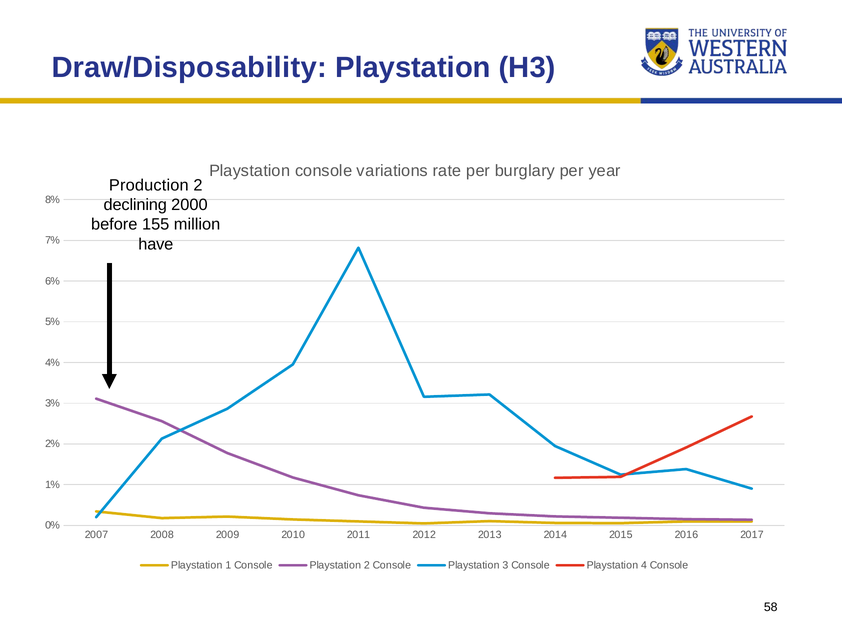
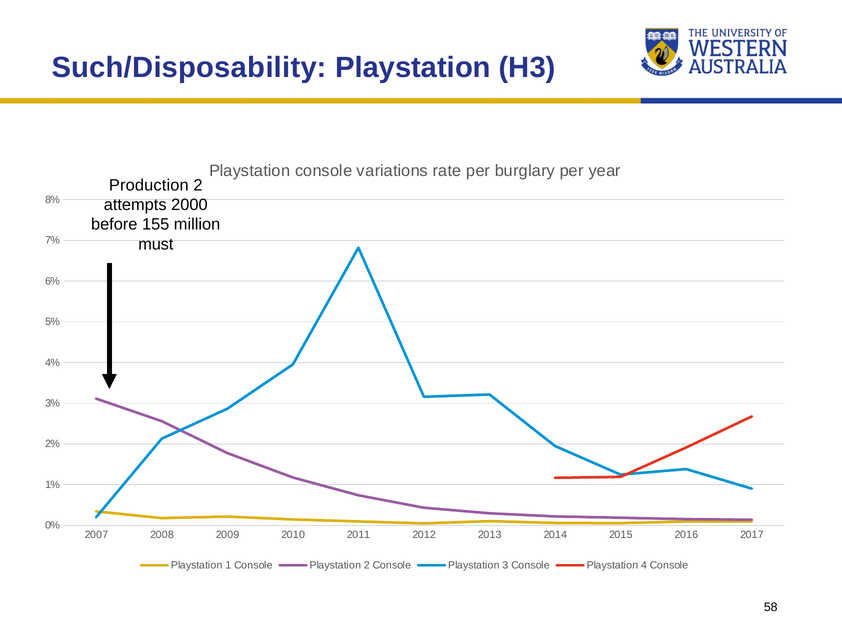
Draw/Disposability: Draw/Disposability -> Such/Disposability (189, 68)
declining: declining -> attempts (135, 205)
have: have -> must (156, 244)
